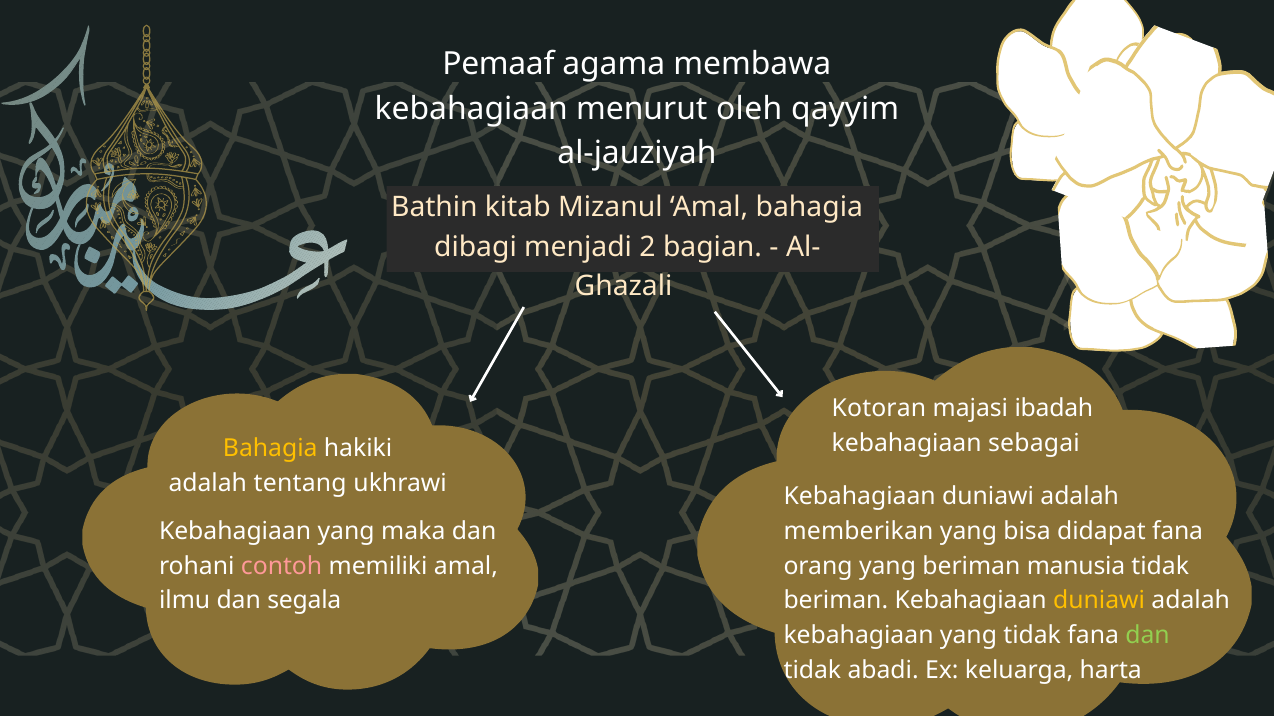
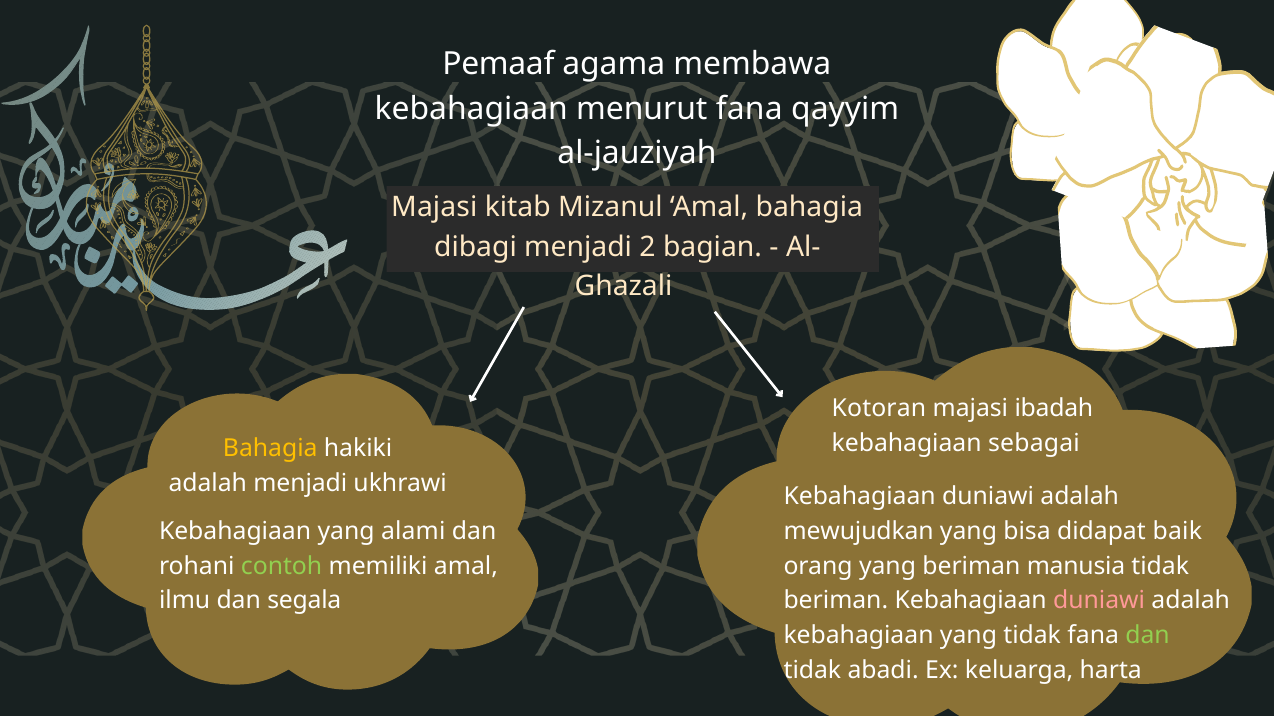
menurut oleh: oleh -> fana (749, 109)
Bathin: Bathin -> Majasi (434, 208)
adalah tentang: tentang -> menjadi (300, 483)
maka: maka -> alami (413, 532)
memberikan: memberikan -> mewujudkan (859, 532)
didapat fana: fana -> baik (1177, 532)
contoh colour: pink -> light green (282, 566)
duniawi colour: yellow -> pink (1099, 601)
